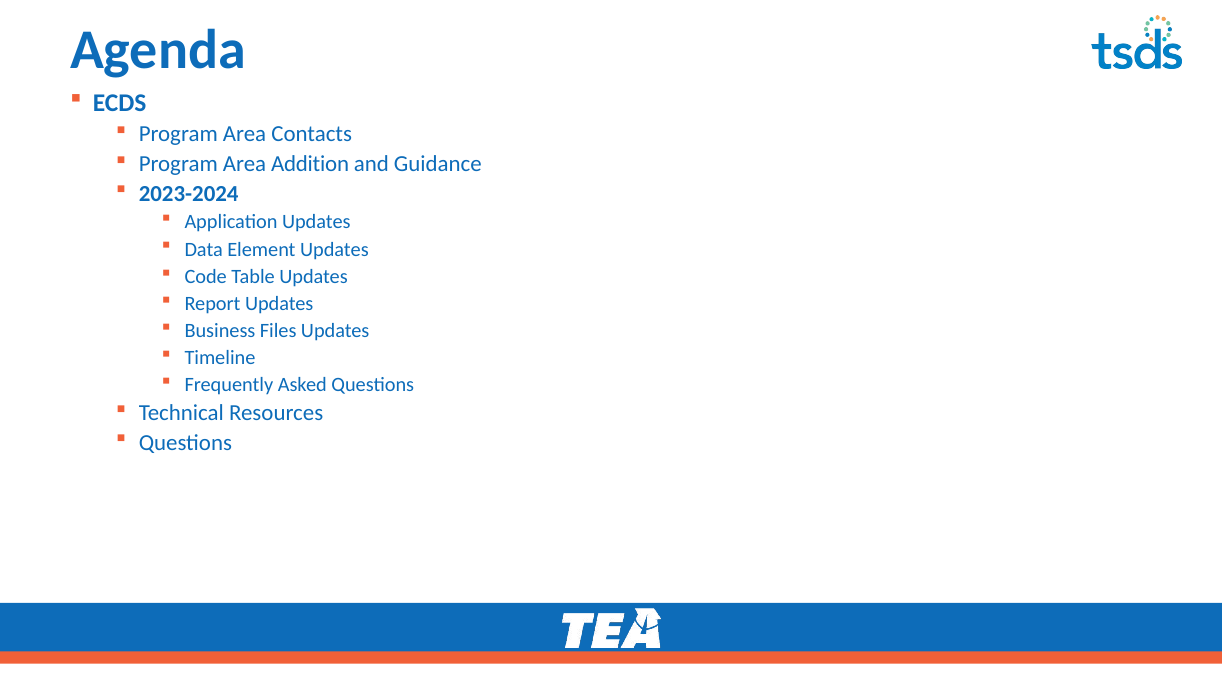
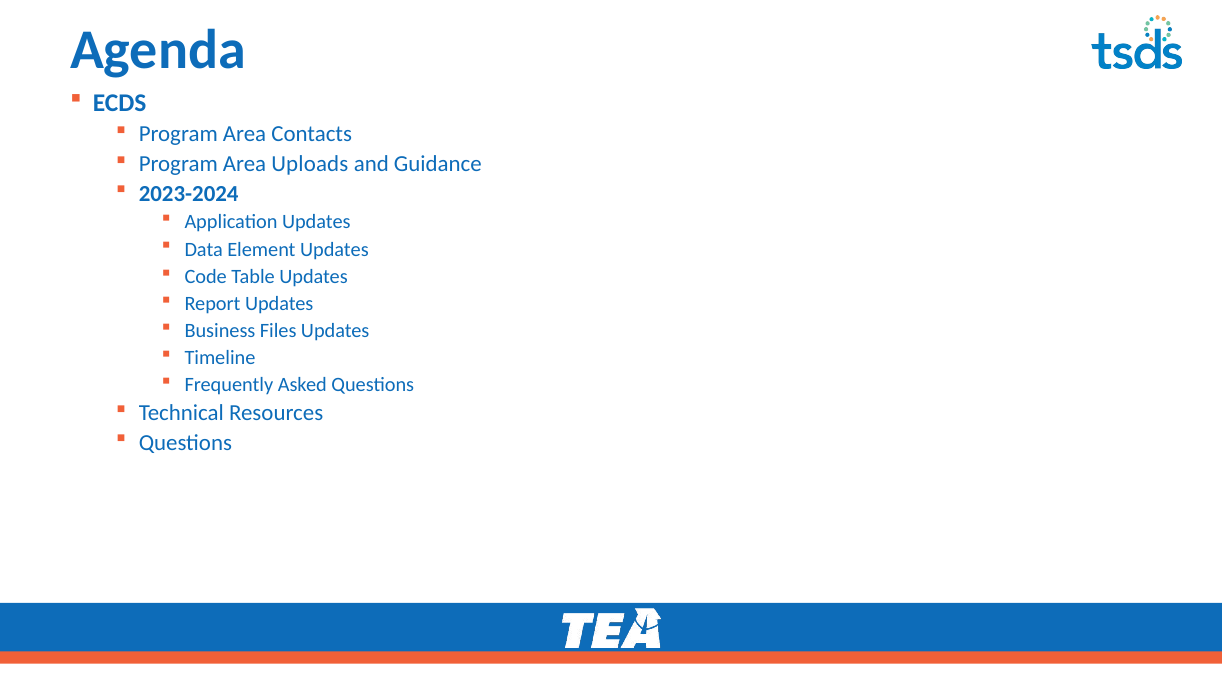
Addition: Addition -> Uploads (310, 164)
